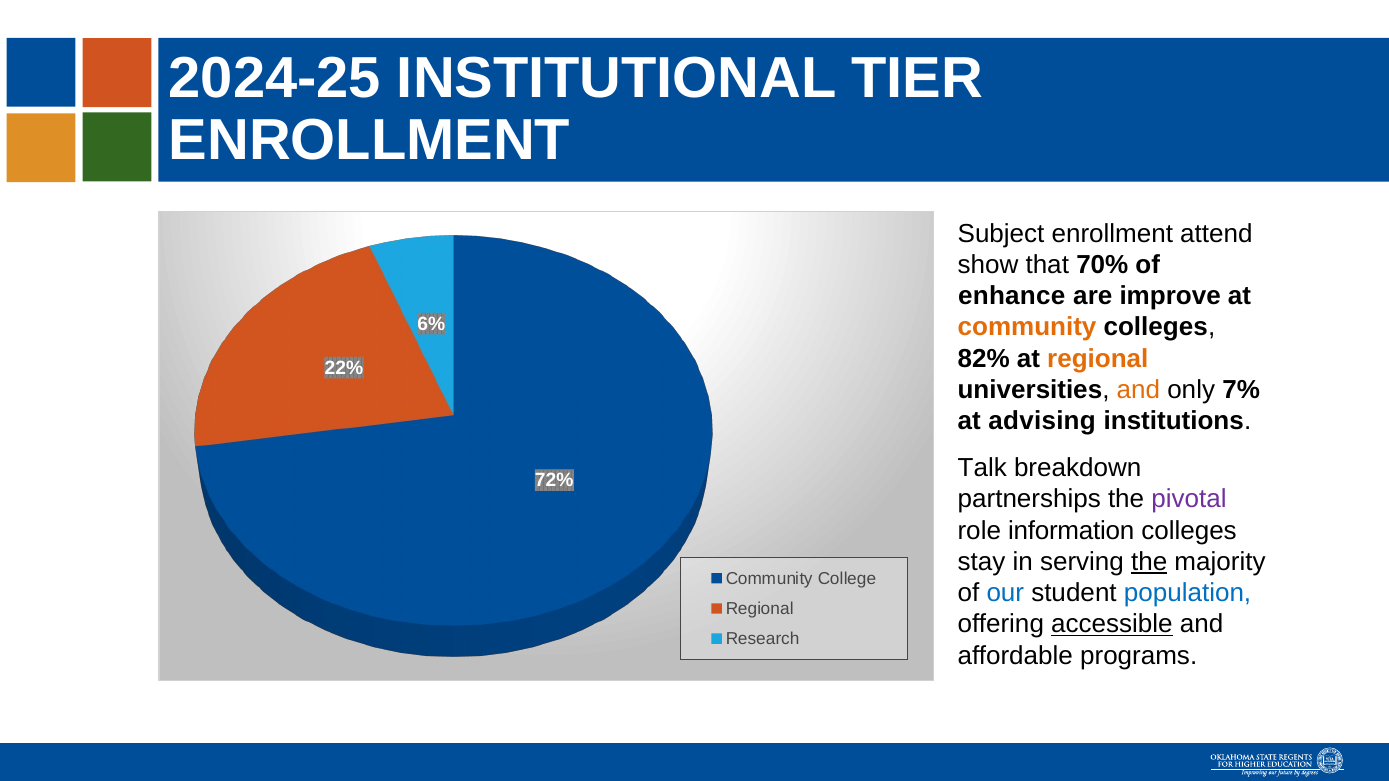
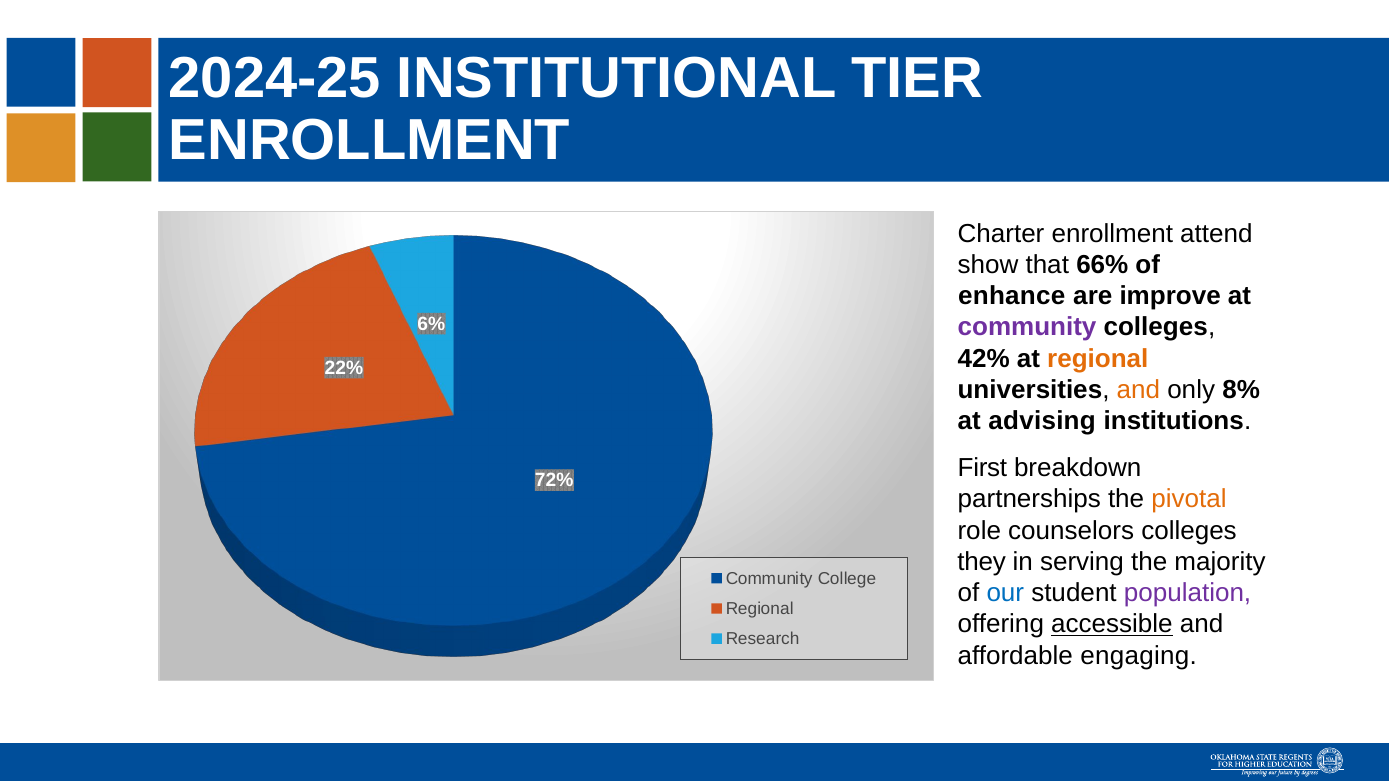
Subject: Subject -> Charter (1001, 234)
70%: 70% -> 66% (1102, 265)
community colour: orange -> purple (1027, 328)
82%: 82% -> 42% (984, 359)
7%: 7% -> 8% (1241, 390)
Talk: Talk -> First (982, 468)
pivotal colour: purple -> orange (1189, 499)
information: information -> counselors (1071, 531)
stay: stay -> they (982, 562)
the underline: present -> none (1149, 562)
population colour: blue -> purple (1188, 593)
programs: programs -> engaging (1139, 656)
